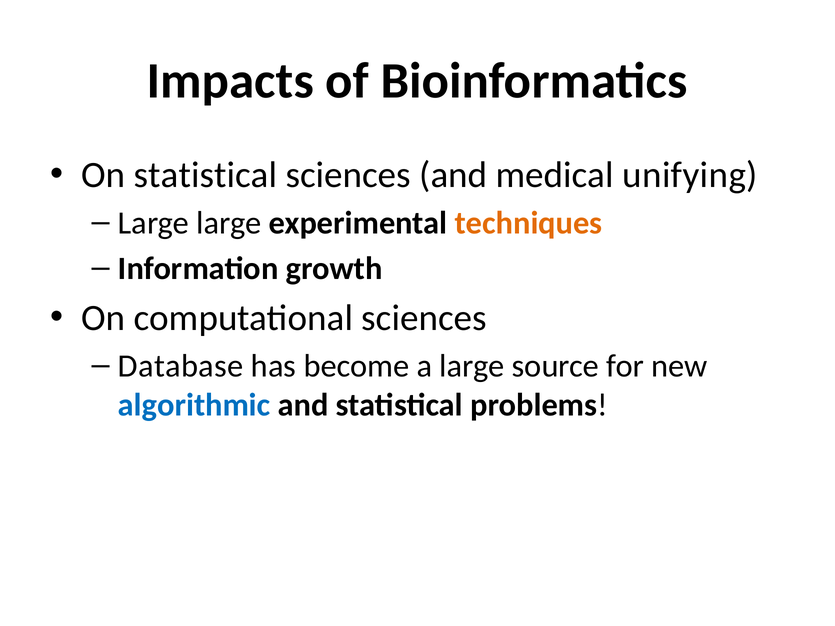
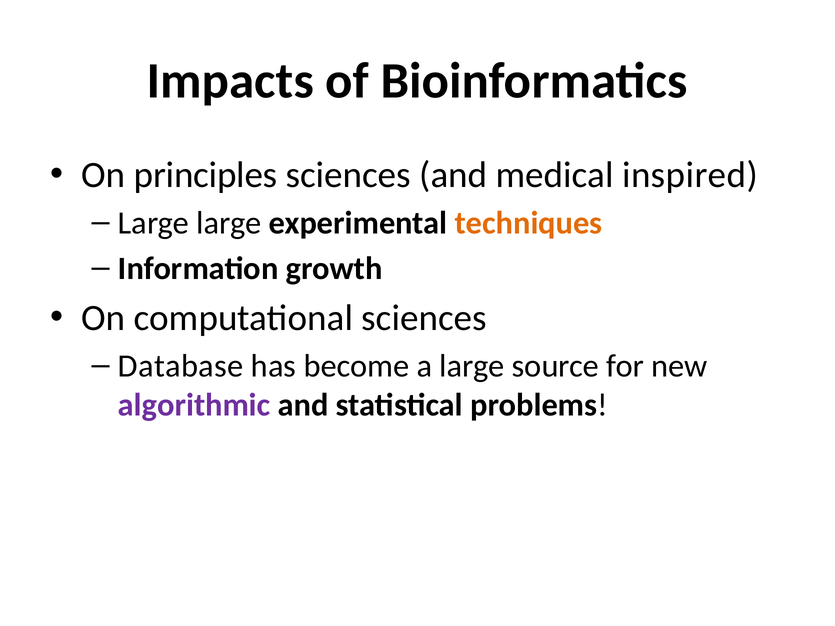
On statistical: statistical -> principles (206, 175)
unifying: unifying -> inspired (690, 175)
algorithmic colour: blue -> purple (194, 405)
